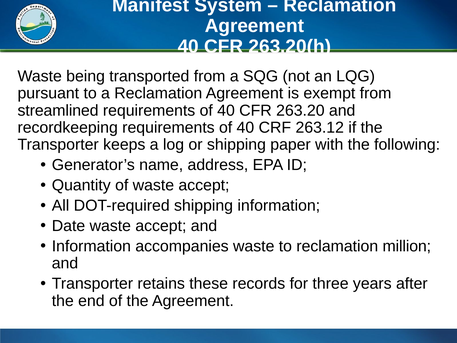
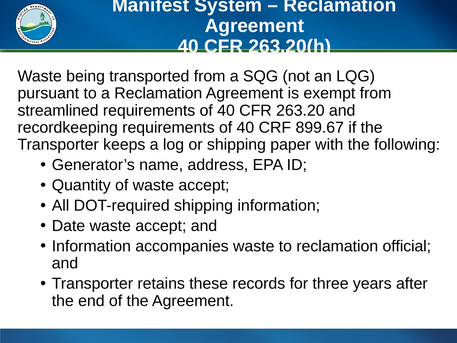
263.12: 263.12 -> 899.67 (320, 127)
million: million -> official (407, 246)
